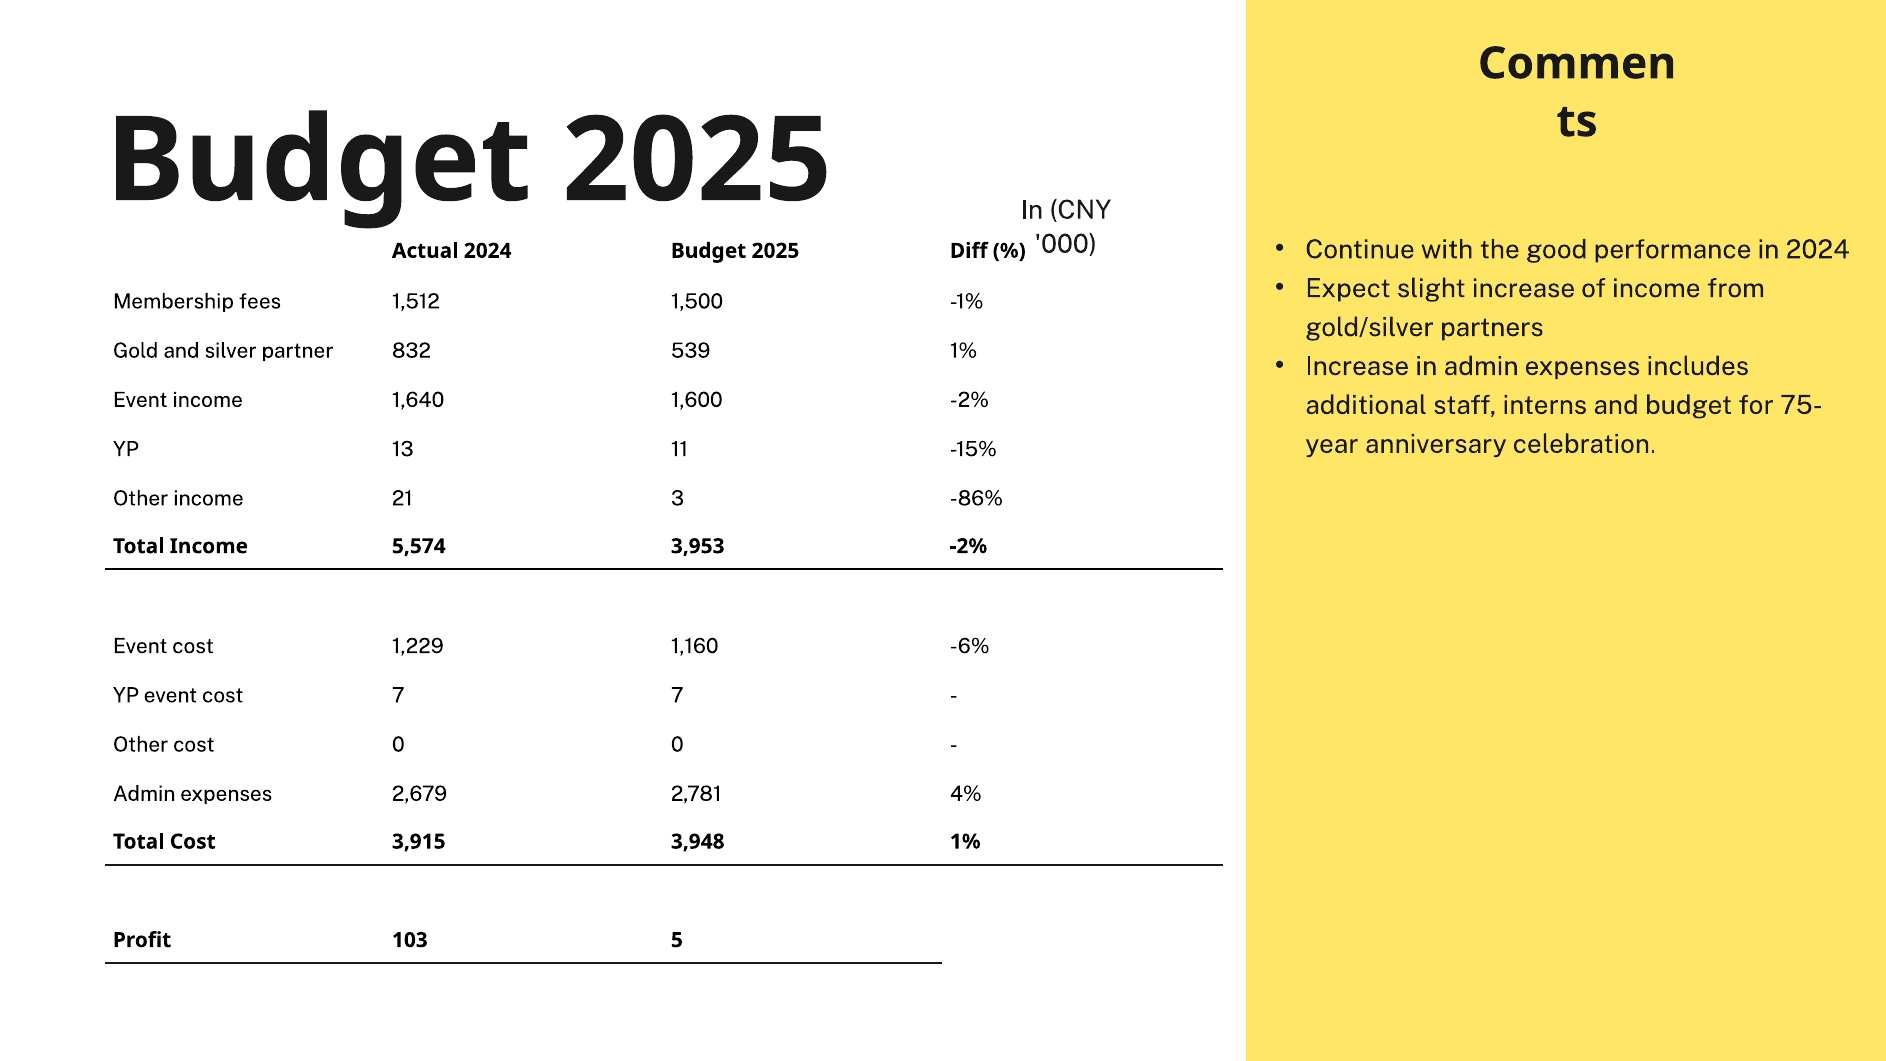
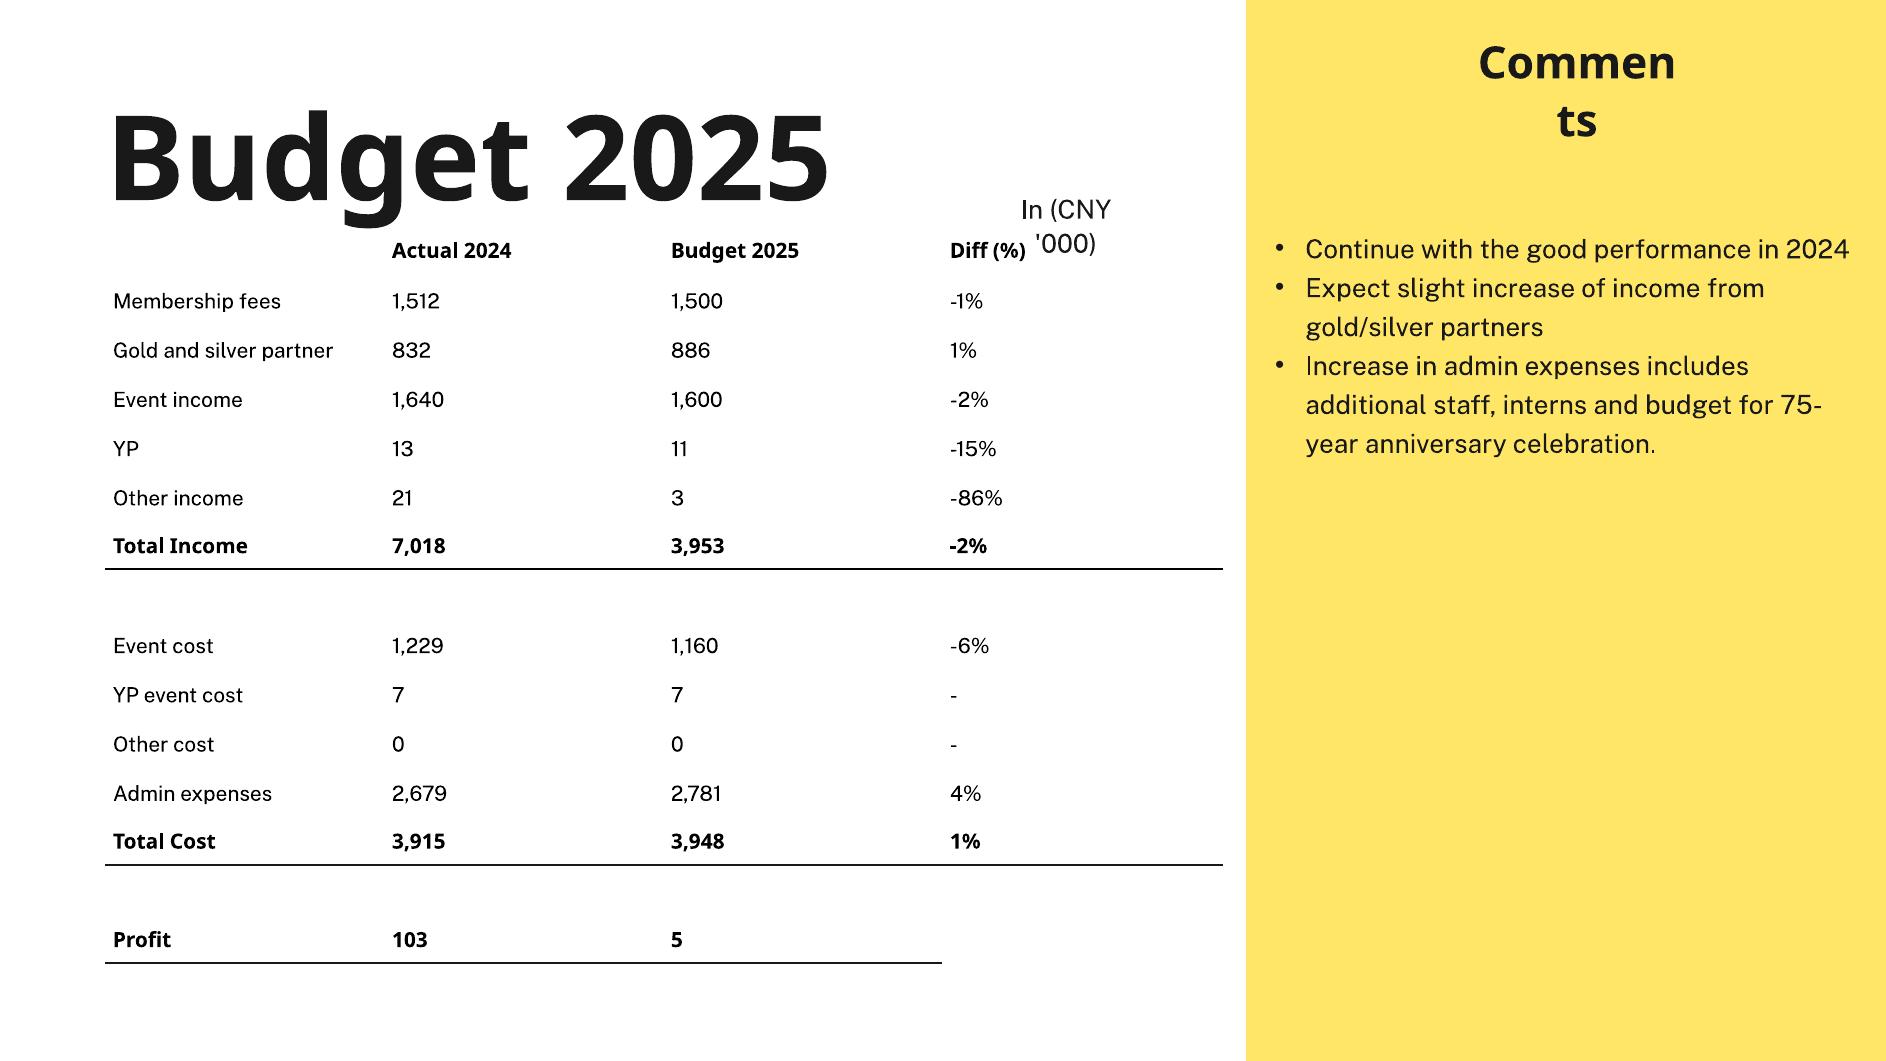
539: 539 -> 886 (691, 351)
5,574: 5,574 -> 7,018 (419, 546)
